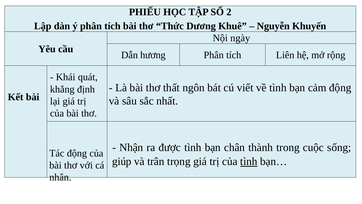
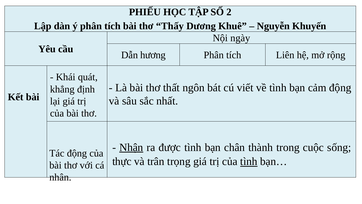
Thức: Thức -> Thấy (170, 26)
Nhận underline: none -> present (131, 147)
giúp: giúp -> thực (122, 161)
